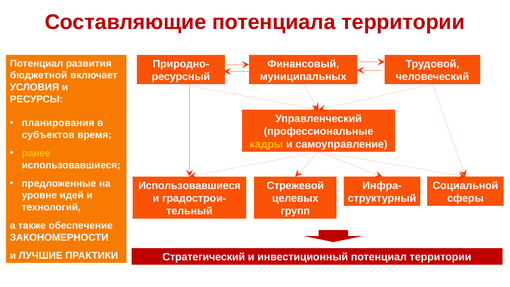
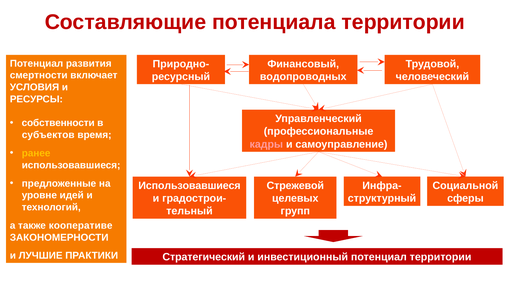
бюджетной: бюджетной -> смертности (39, 75)
муниципальных: муниципальных -> водопроводных (303, 77)
планирования: планирования -> собственности (58, 123)
кадры colour: yellow -> pink (266, 144)
обеспечение: обеспечение -> кооперативе (81, 225)
